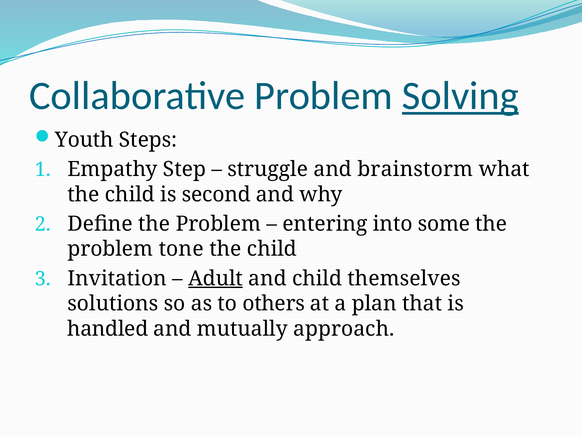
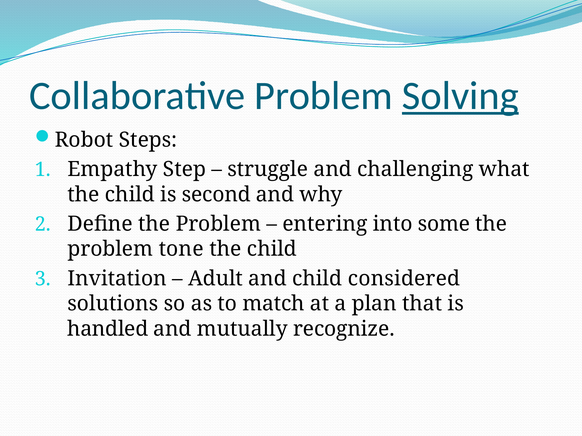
Youth: Youth -> Robot (84, 140)
brainstorm: brainstorm -> challenging (415, 170)
Adult underline: present -> none (216, 279)
themselves: themselves -> considered (404, 279)
others: others -> match (274, 304)
approach: approach -> recognize (344, 329)
